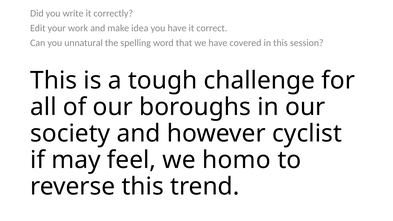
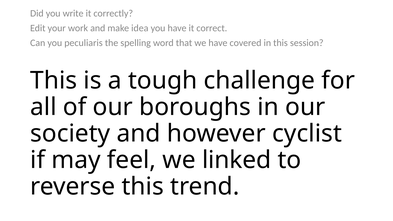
unnatural: unnatural -> peculiaris (84, 43)
homo: homo -> linked (237, 160)
